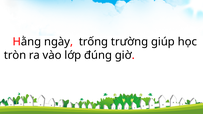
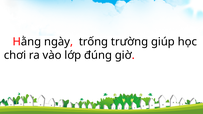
tròn: tròn -> chơi (15, 55)
